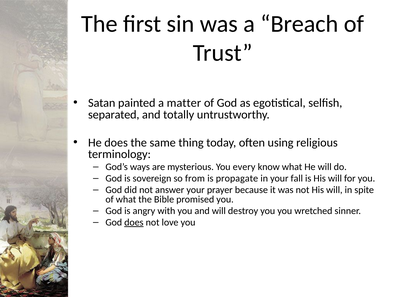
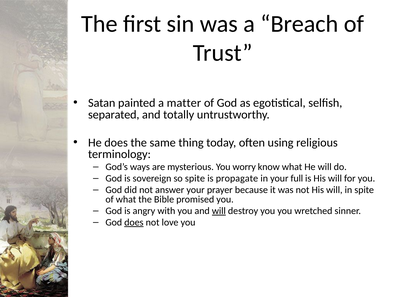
every: every -> worry (244, 167)
so from: from -> spite (195, 178)
fall: fall -> full (297, 178)
will underline: none -> present (219, 211)
